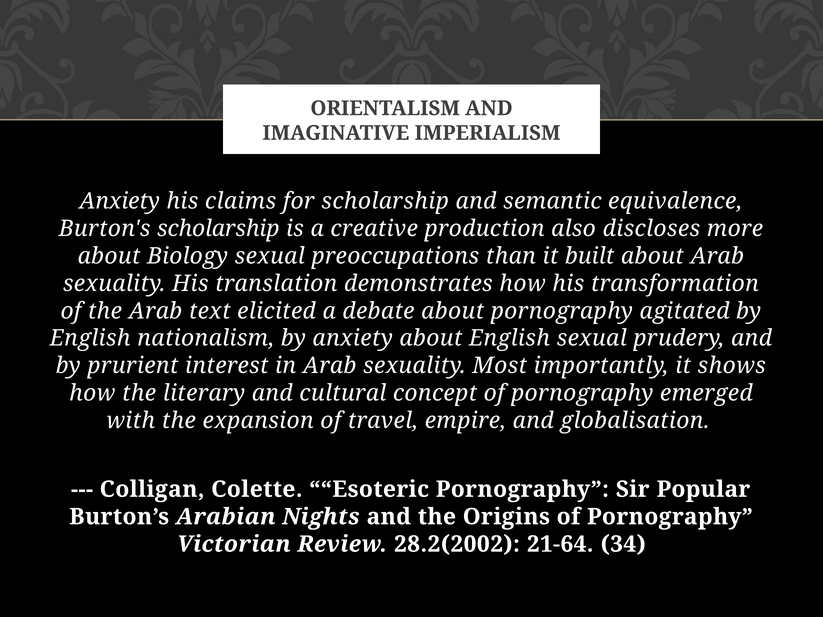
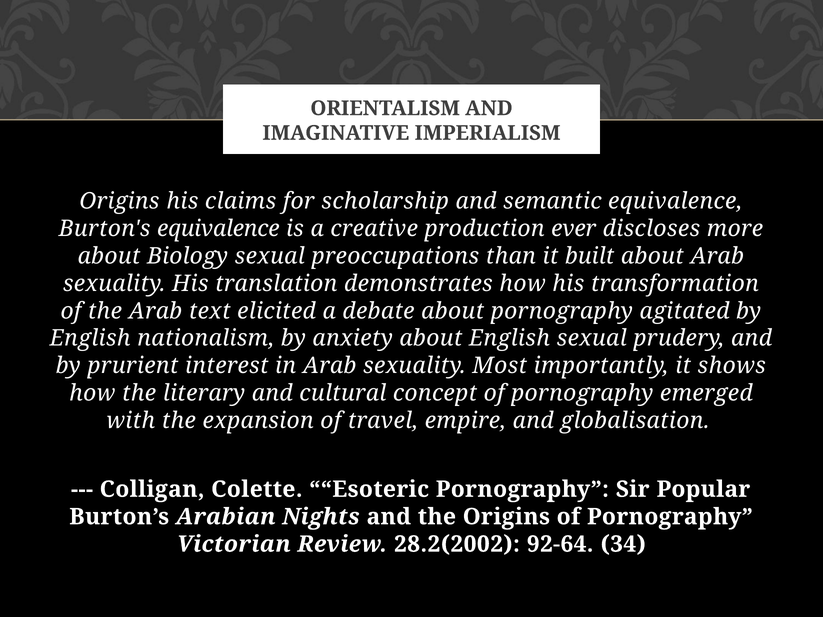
Anxiety: Anxiety -> Origins (119, 201)
Burton's scholarship: scholarship -> equivalence (218, 229)
also: also -> ever (574, 229)
21-64: 21-64 -> 92-64 (560, 544)
